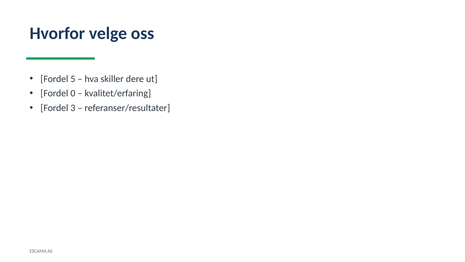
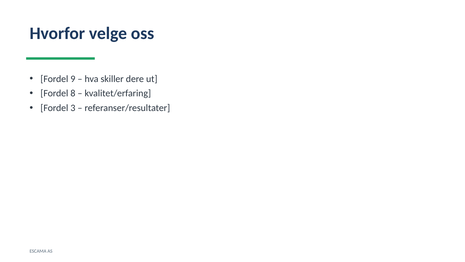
5: 5 -> 9 (73, 79)
0: 0 -> 8 (73, 93)
